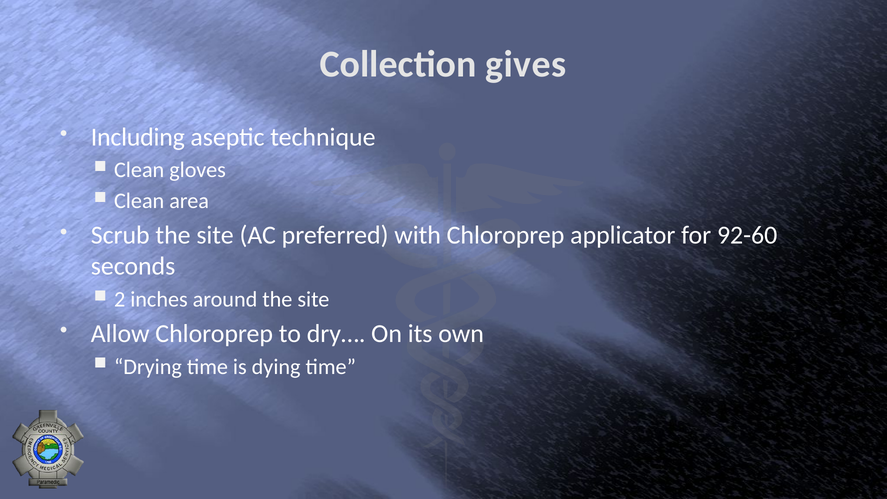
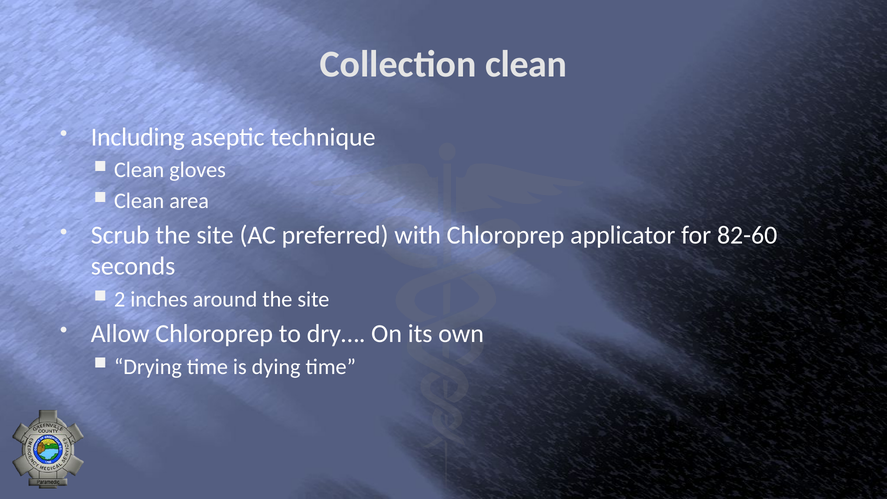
Collection gives: gives -> clean (526, 64)
92-60: 92-60 -> 82-60 (747, 235)
